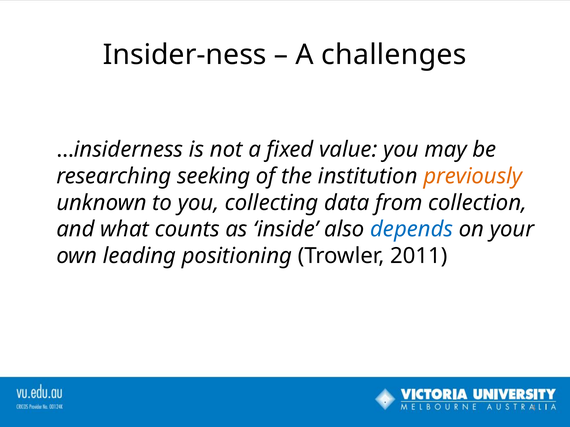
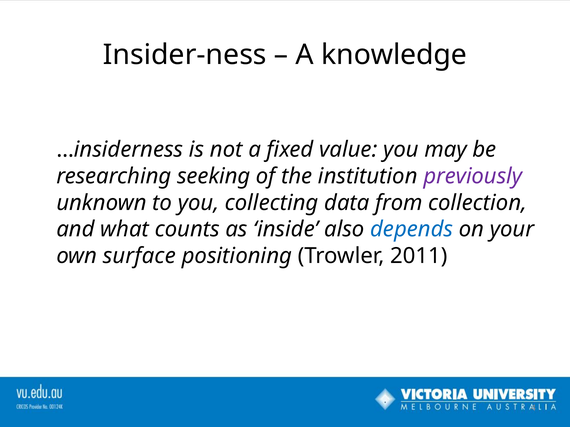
challenges: challenges -> knowledge (394, 55)
previously colour: orange -> purple (473, 176)
leading: leading -> surface (139, 256)
